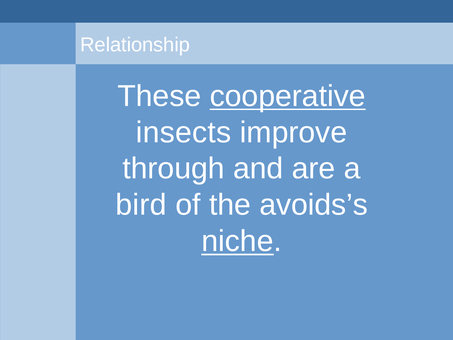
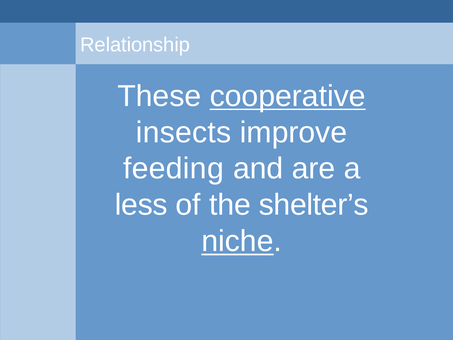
through: through -> feeding (173, 169)
bird: bird -> less (141, 205)
avoids’s: avoids’s -> shelter’s (314, 205)
